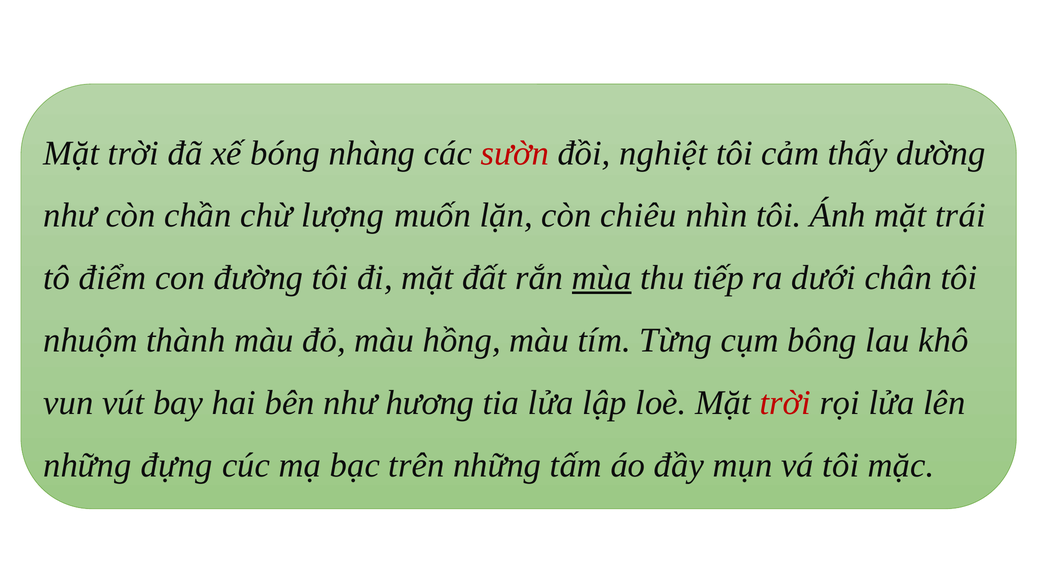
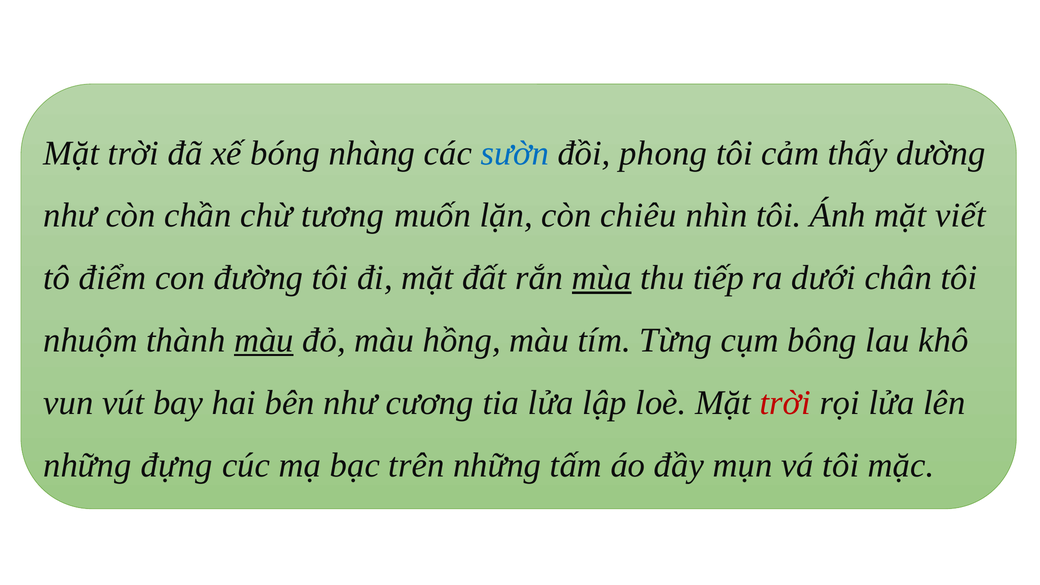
sườn colour: red -> blue (515, 153)
nghiệt: nghiệt -> phong (663, 153)
lượng: lượng -> tương (343, 215)
trái: trái -> viết (961, 215)
màu underline: none -> present (264, 340)
hương: hương -> cương (430, 403)
